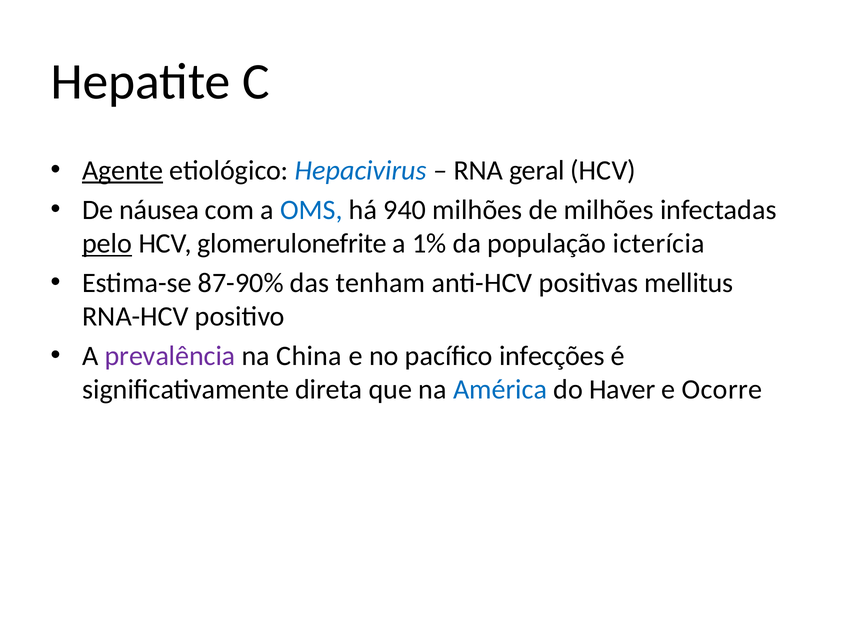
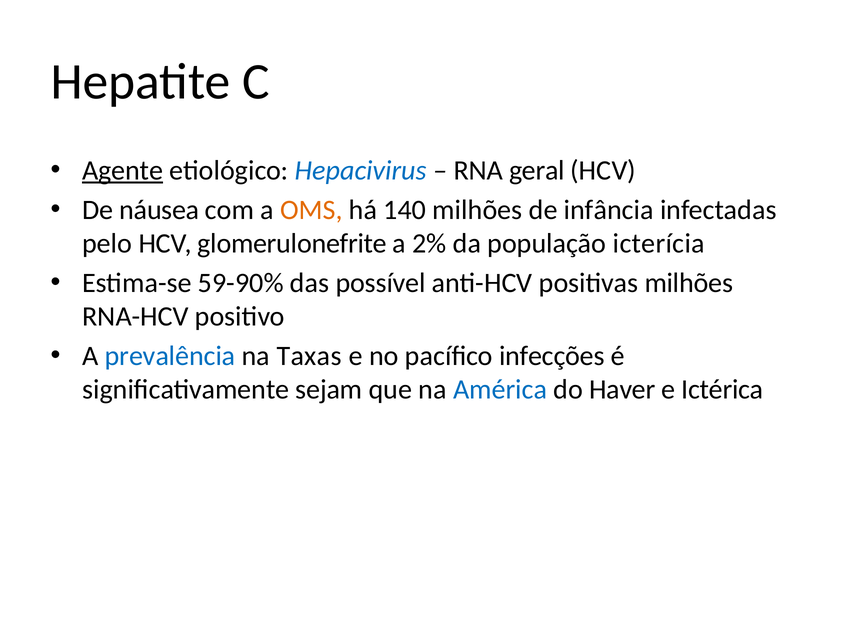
OMS colour: blue -> orange (311, 210)
940: 940 -> 140 (405, 210)
de milhões: milhões -> infância (609, 210)
pelo underline: present -> none (107, 244)
1%: 1% -> 2% (429, 244)
87-90%: 87-90% -> 59-90% (241, 283)
tenham: tenham -> possível (381, 283)
positivas mellitus: mellitus -> milhões (689, 283)
prevalência colour: purple -> blue (170, 356)
China: China -> Taxas (309, 356)
direta: direta -> sejam (329, 390)
Ocorre: Ocorre -> Ictérica (722, 390)
